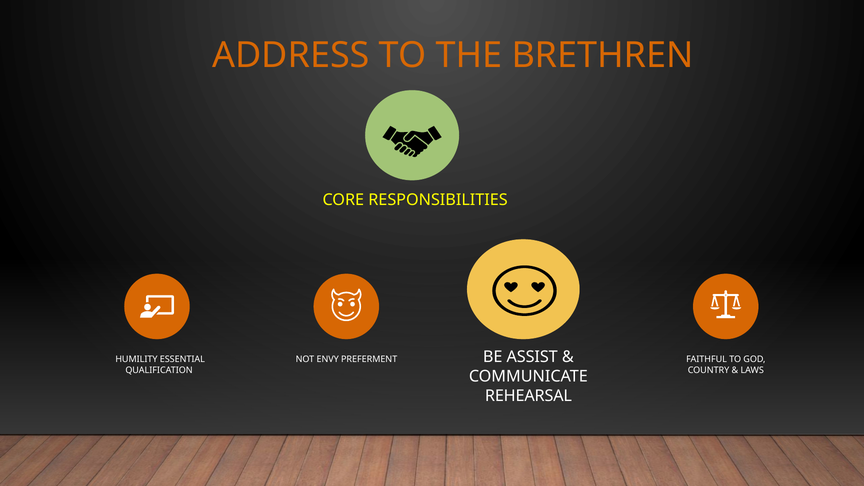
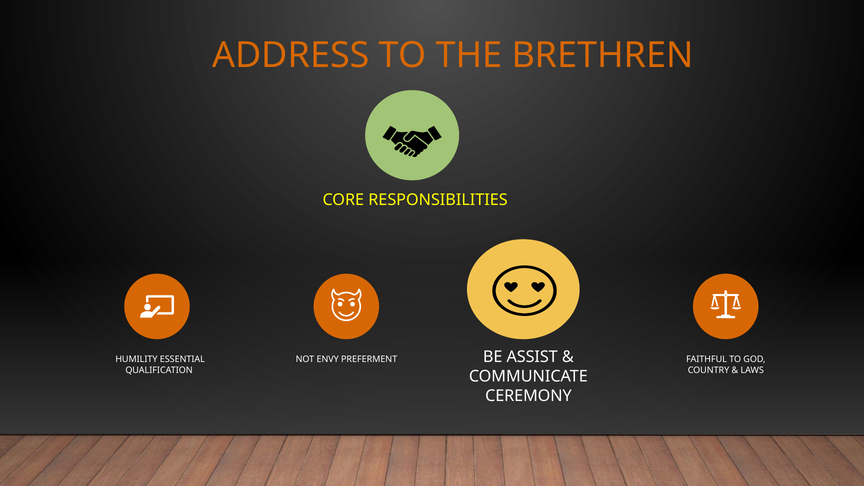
REHEARSAL: REHEARSAL -> CEREMONY (528, 396)
